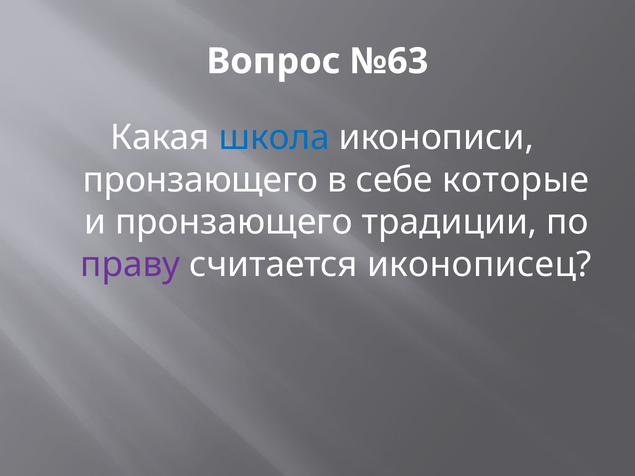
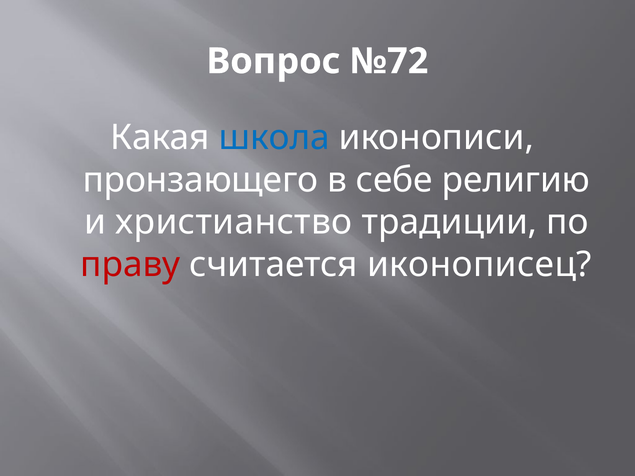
№63: №63 -> №72 (389, 61)
которые: которые -> религию (516, 180)
и пронзающего: пронзающего -> христианство (234, 222)
праву colour: purple -> red (130, 265)
